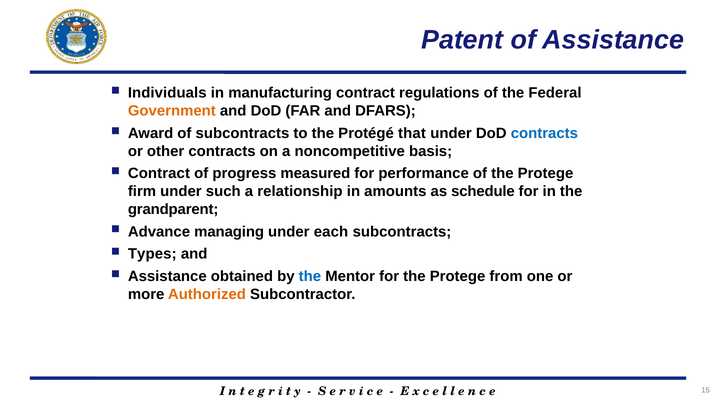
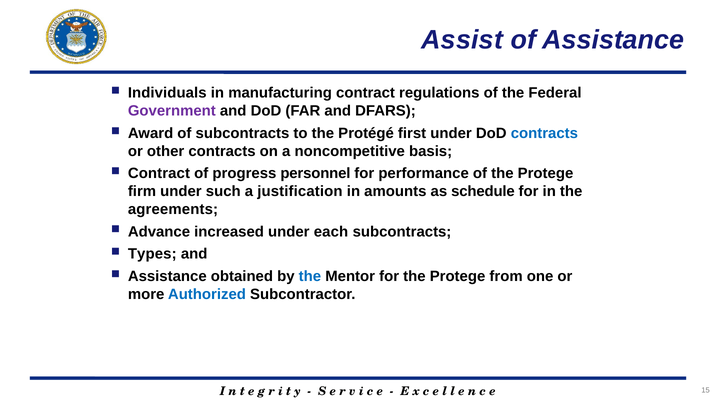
Patent: Patent -> Assist (462, 40)
Government colour: orange -> purple (172, 111)
that: that -> first (412, 134)
measured: measured -> personnel (315, 174)
relationship: relationship -> justification (300, 192)
grandparent: grandparent -> agreements (173, 210)
managing: managing -> increased (229, 232)
Authorized colour: orange -> blue (207, 295)
